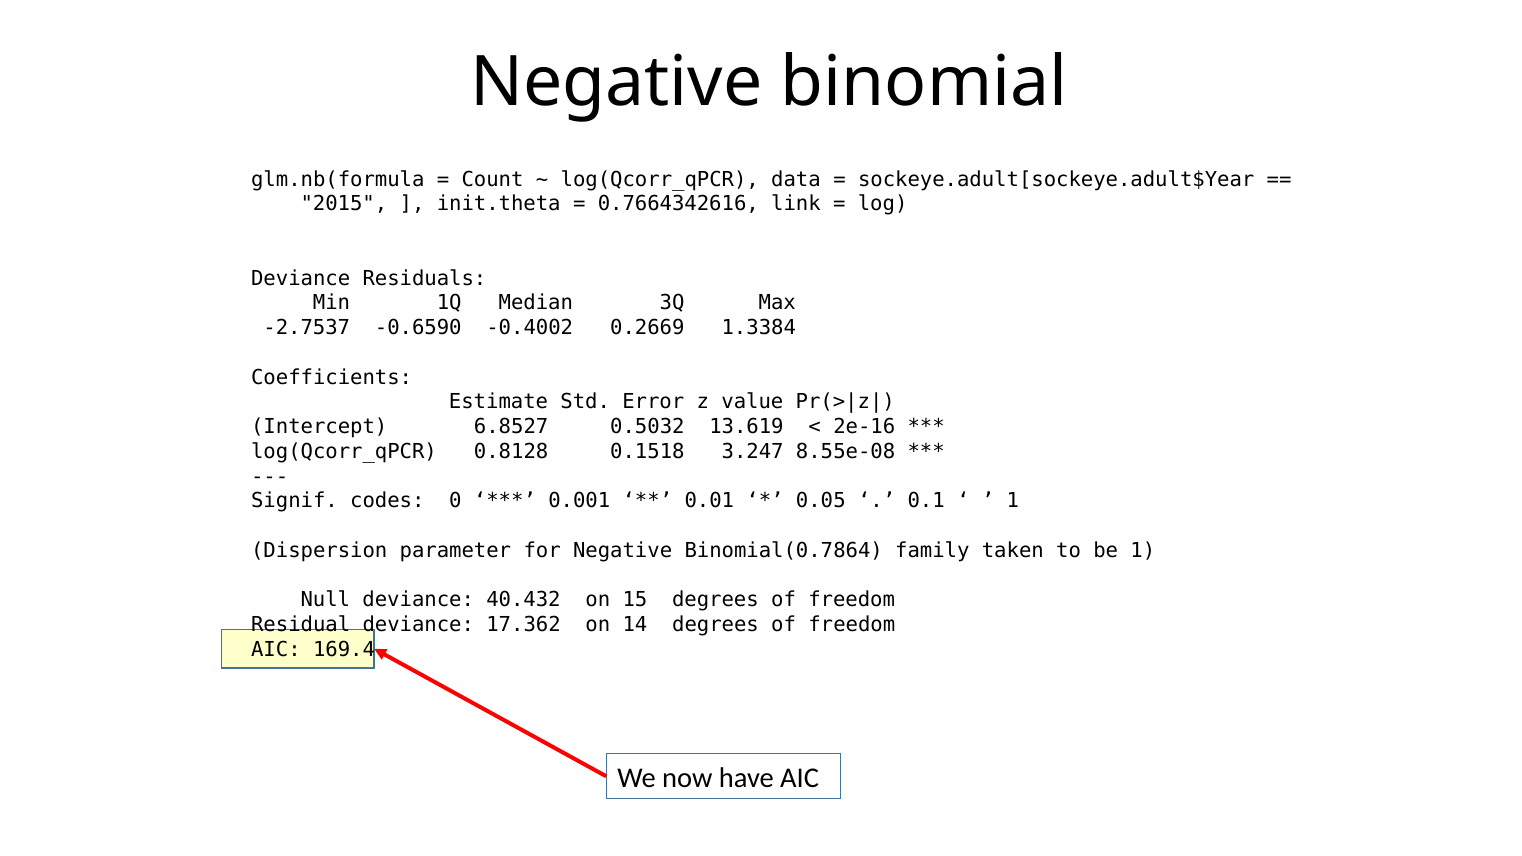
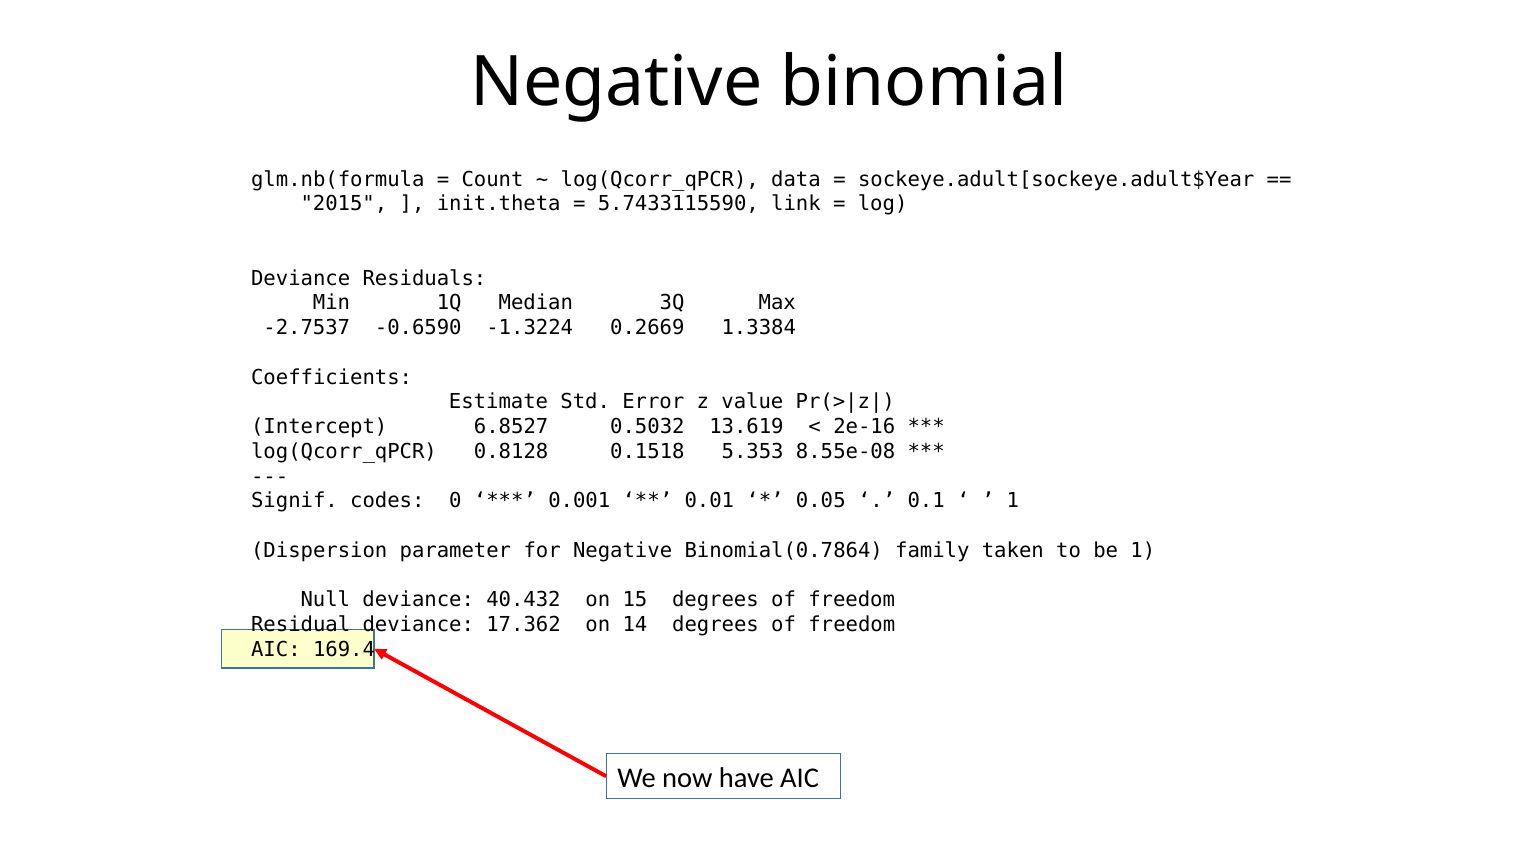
0.7664342616: 0.7664342616 -> 5.7433115590 (678, 204)
-0.4002: -0.4002 -> -1.3224 (530, 328)
3.247: 3.247 -> 5.353 (753, 452)
